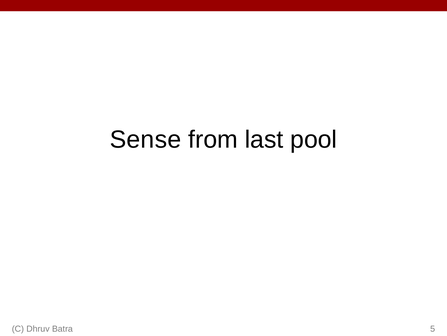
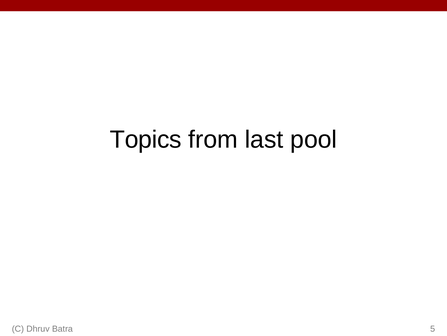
Sense: Sense -> Topics (146, 139)
